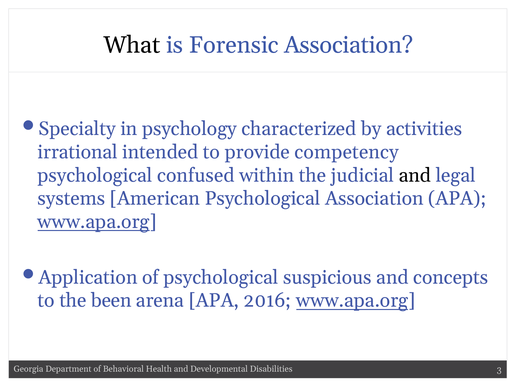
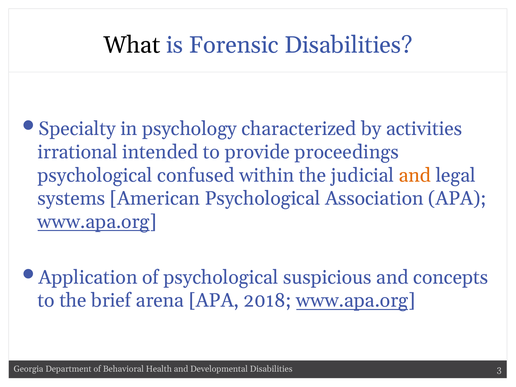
Forensic Association: Association -> Disabilities (348, 45)
competency: competency -> proceedings (347, 152)
and colour: black -> orange (415, 175)
been: been -> brief (111, 301)
2016: 2016 -> 2018 (268, 301)
